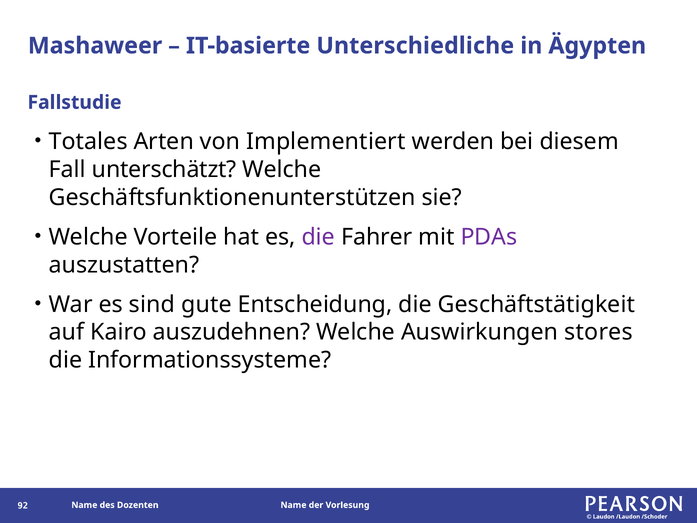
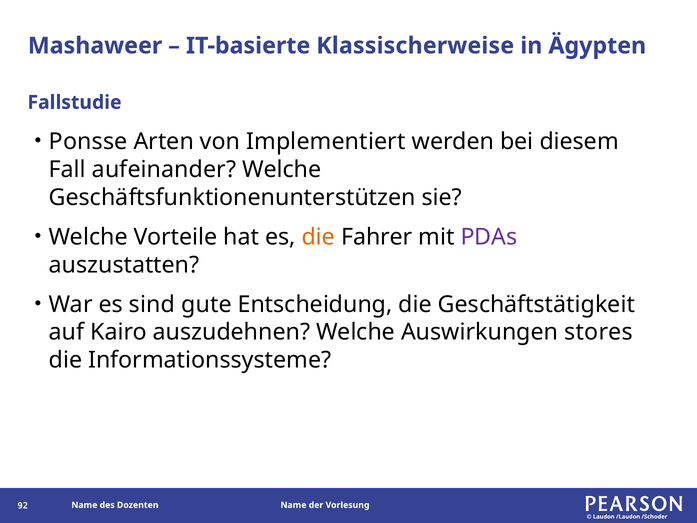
Unterschiedliche: Unterschiedliche -> Klassischerweise (415, 46)
Totales: Totales -> Ponsse (88, 142)
unterschätzt: unterschätzt -> aufeinander (164, 169)
die colour: purple -> orange (318, 237)
